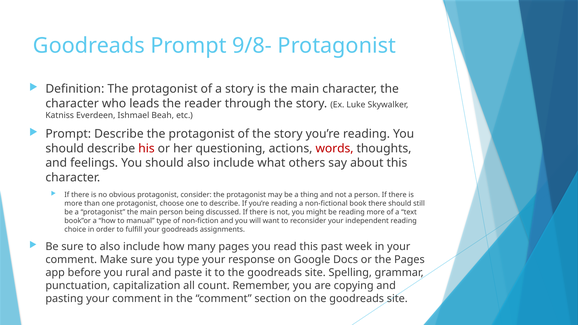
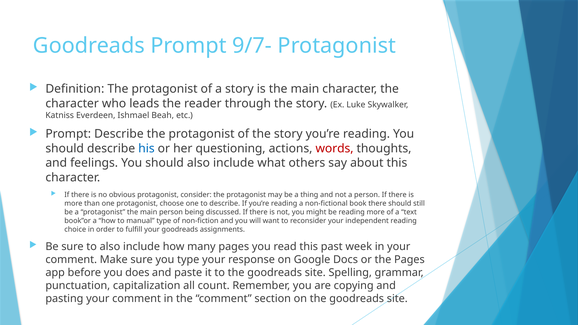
9/8-: 9/8- -> 9/7- (252, 46)
his colour: red -> blue (146, 149)
rural: rural -> does (137, 273)
